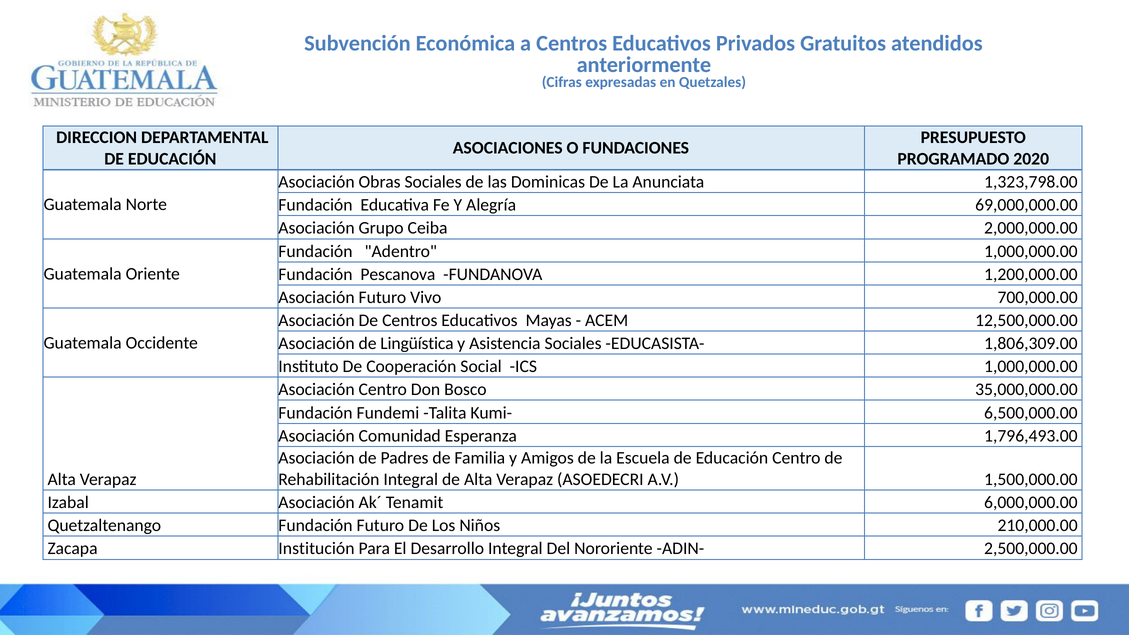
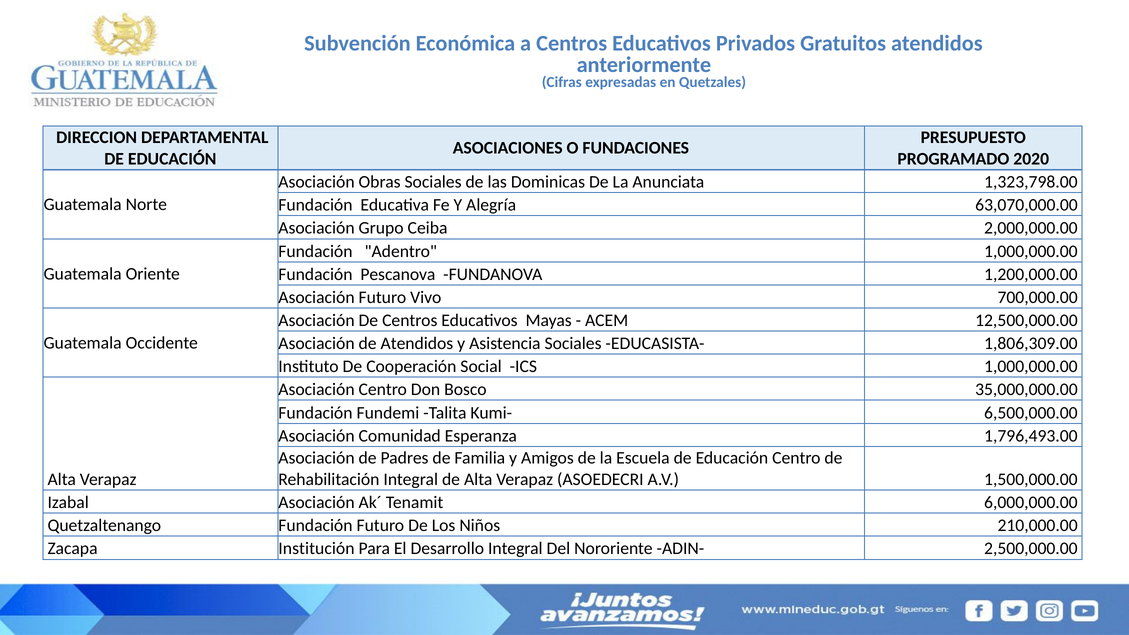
69,000,000.00: 69,000,000.00 -> 63,070,000.00 (1026, 205)
de Lingüística: Lingüística -> Atendidos (417, 344)
